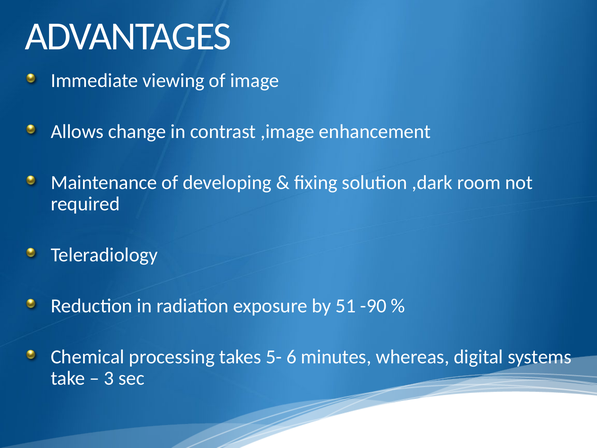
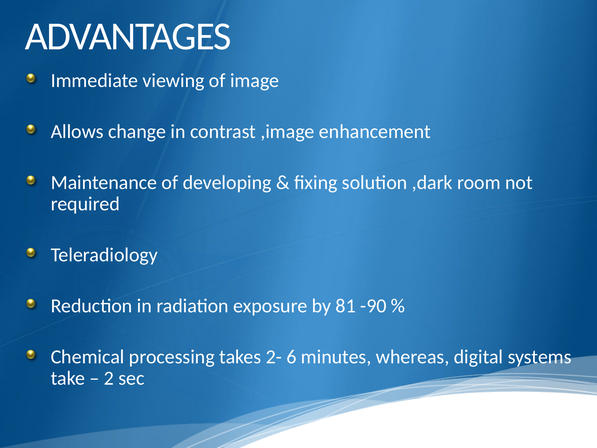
51: 51 -> 81 (346, 306)
5-: 5- -> 2- (274, 357)
3: 3 -> 2 (109, 378)
